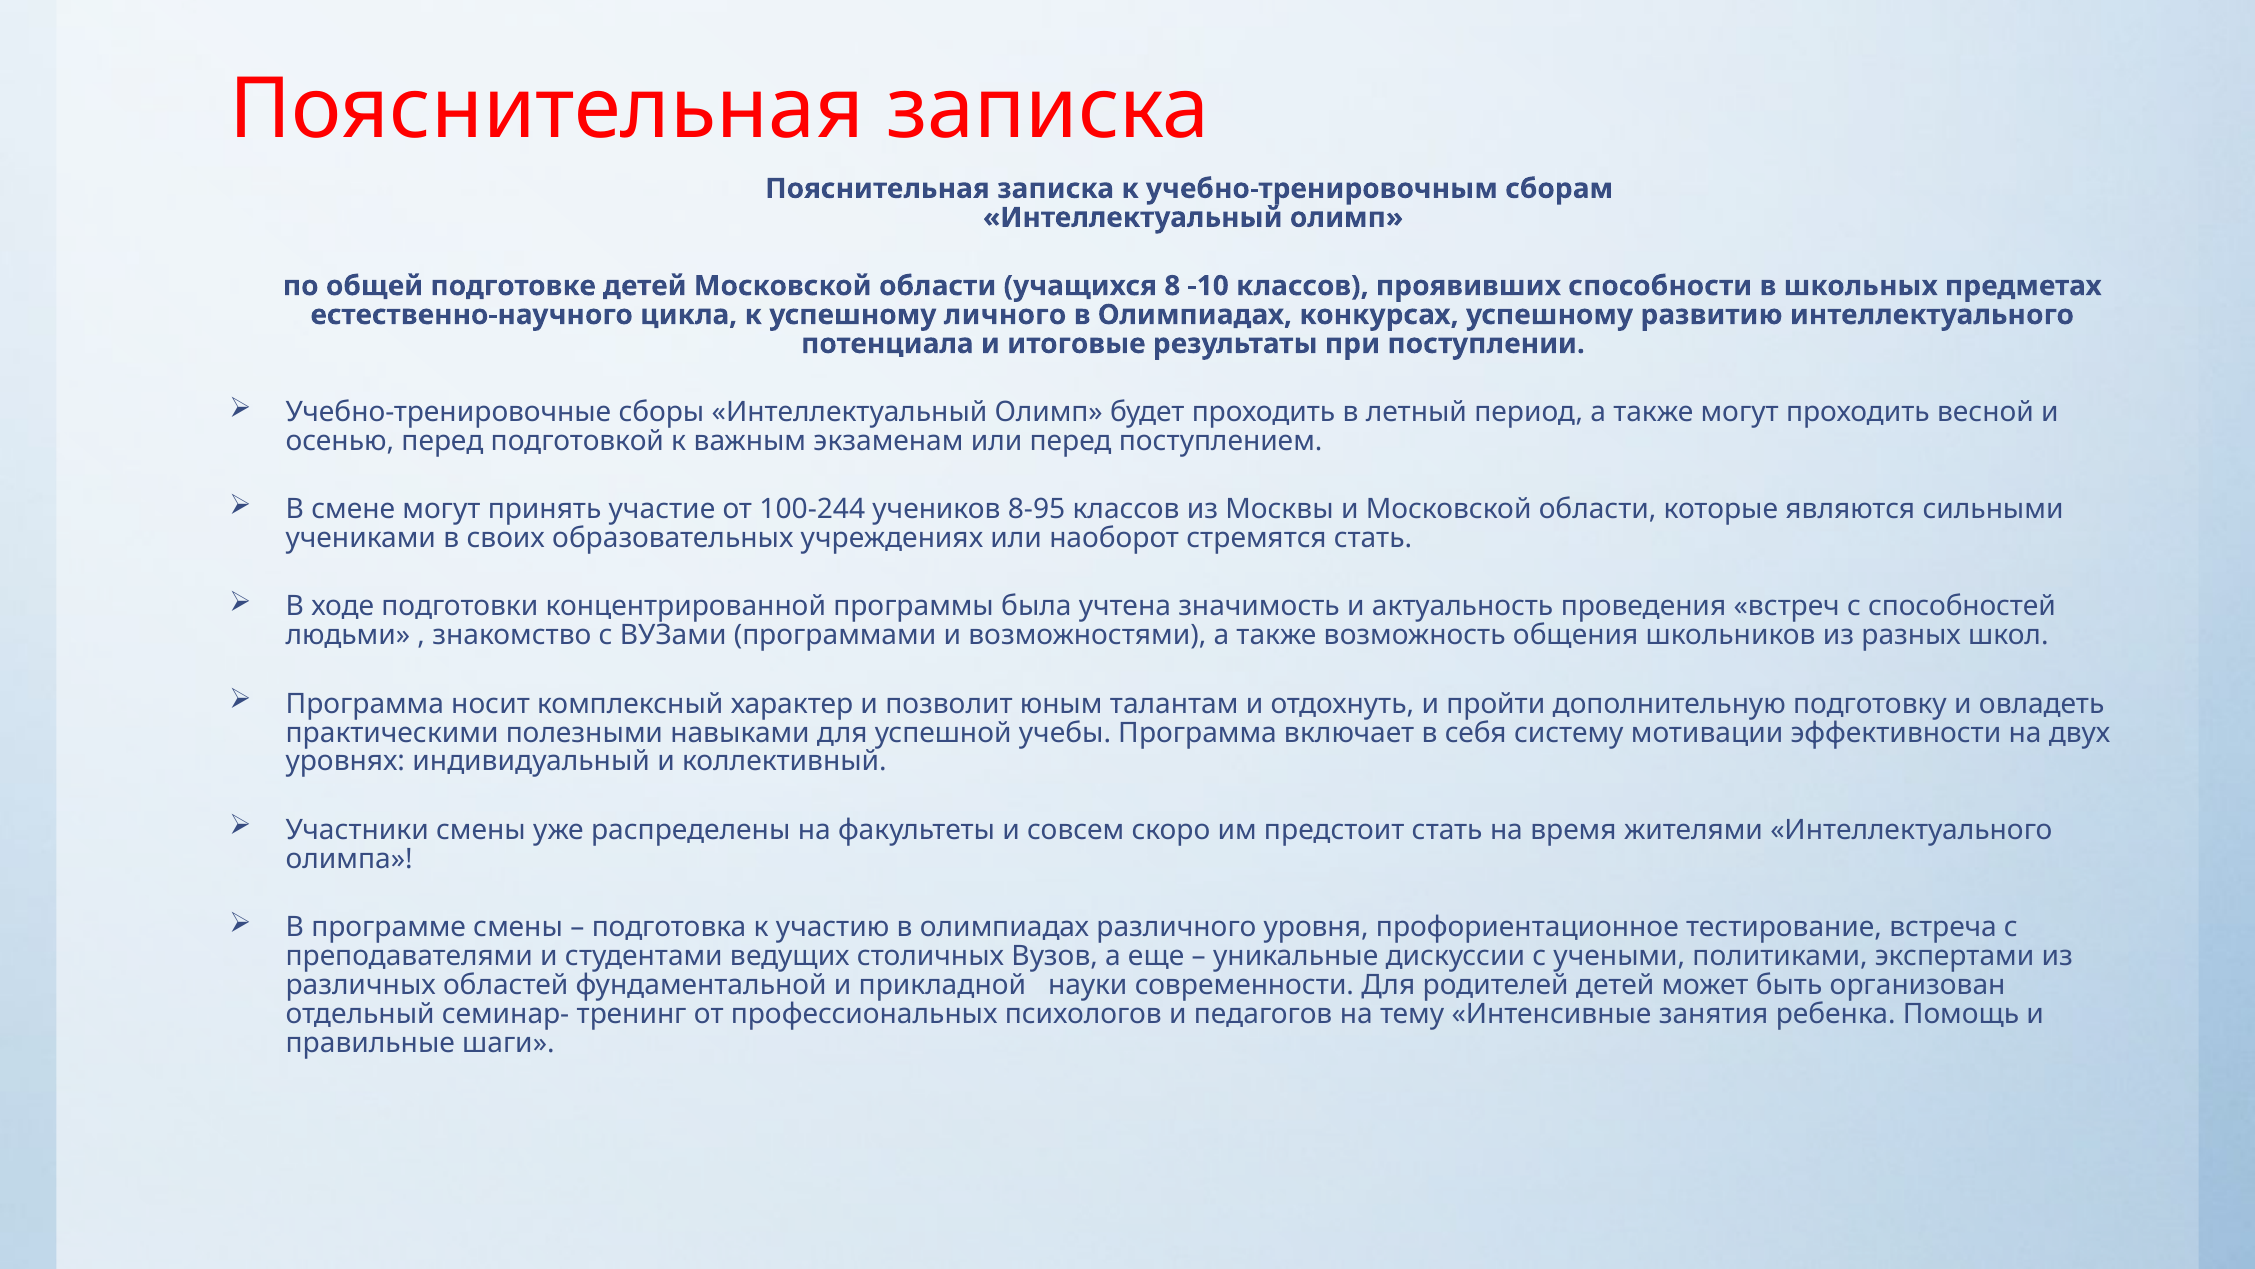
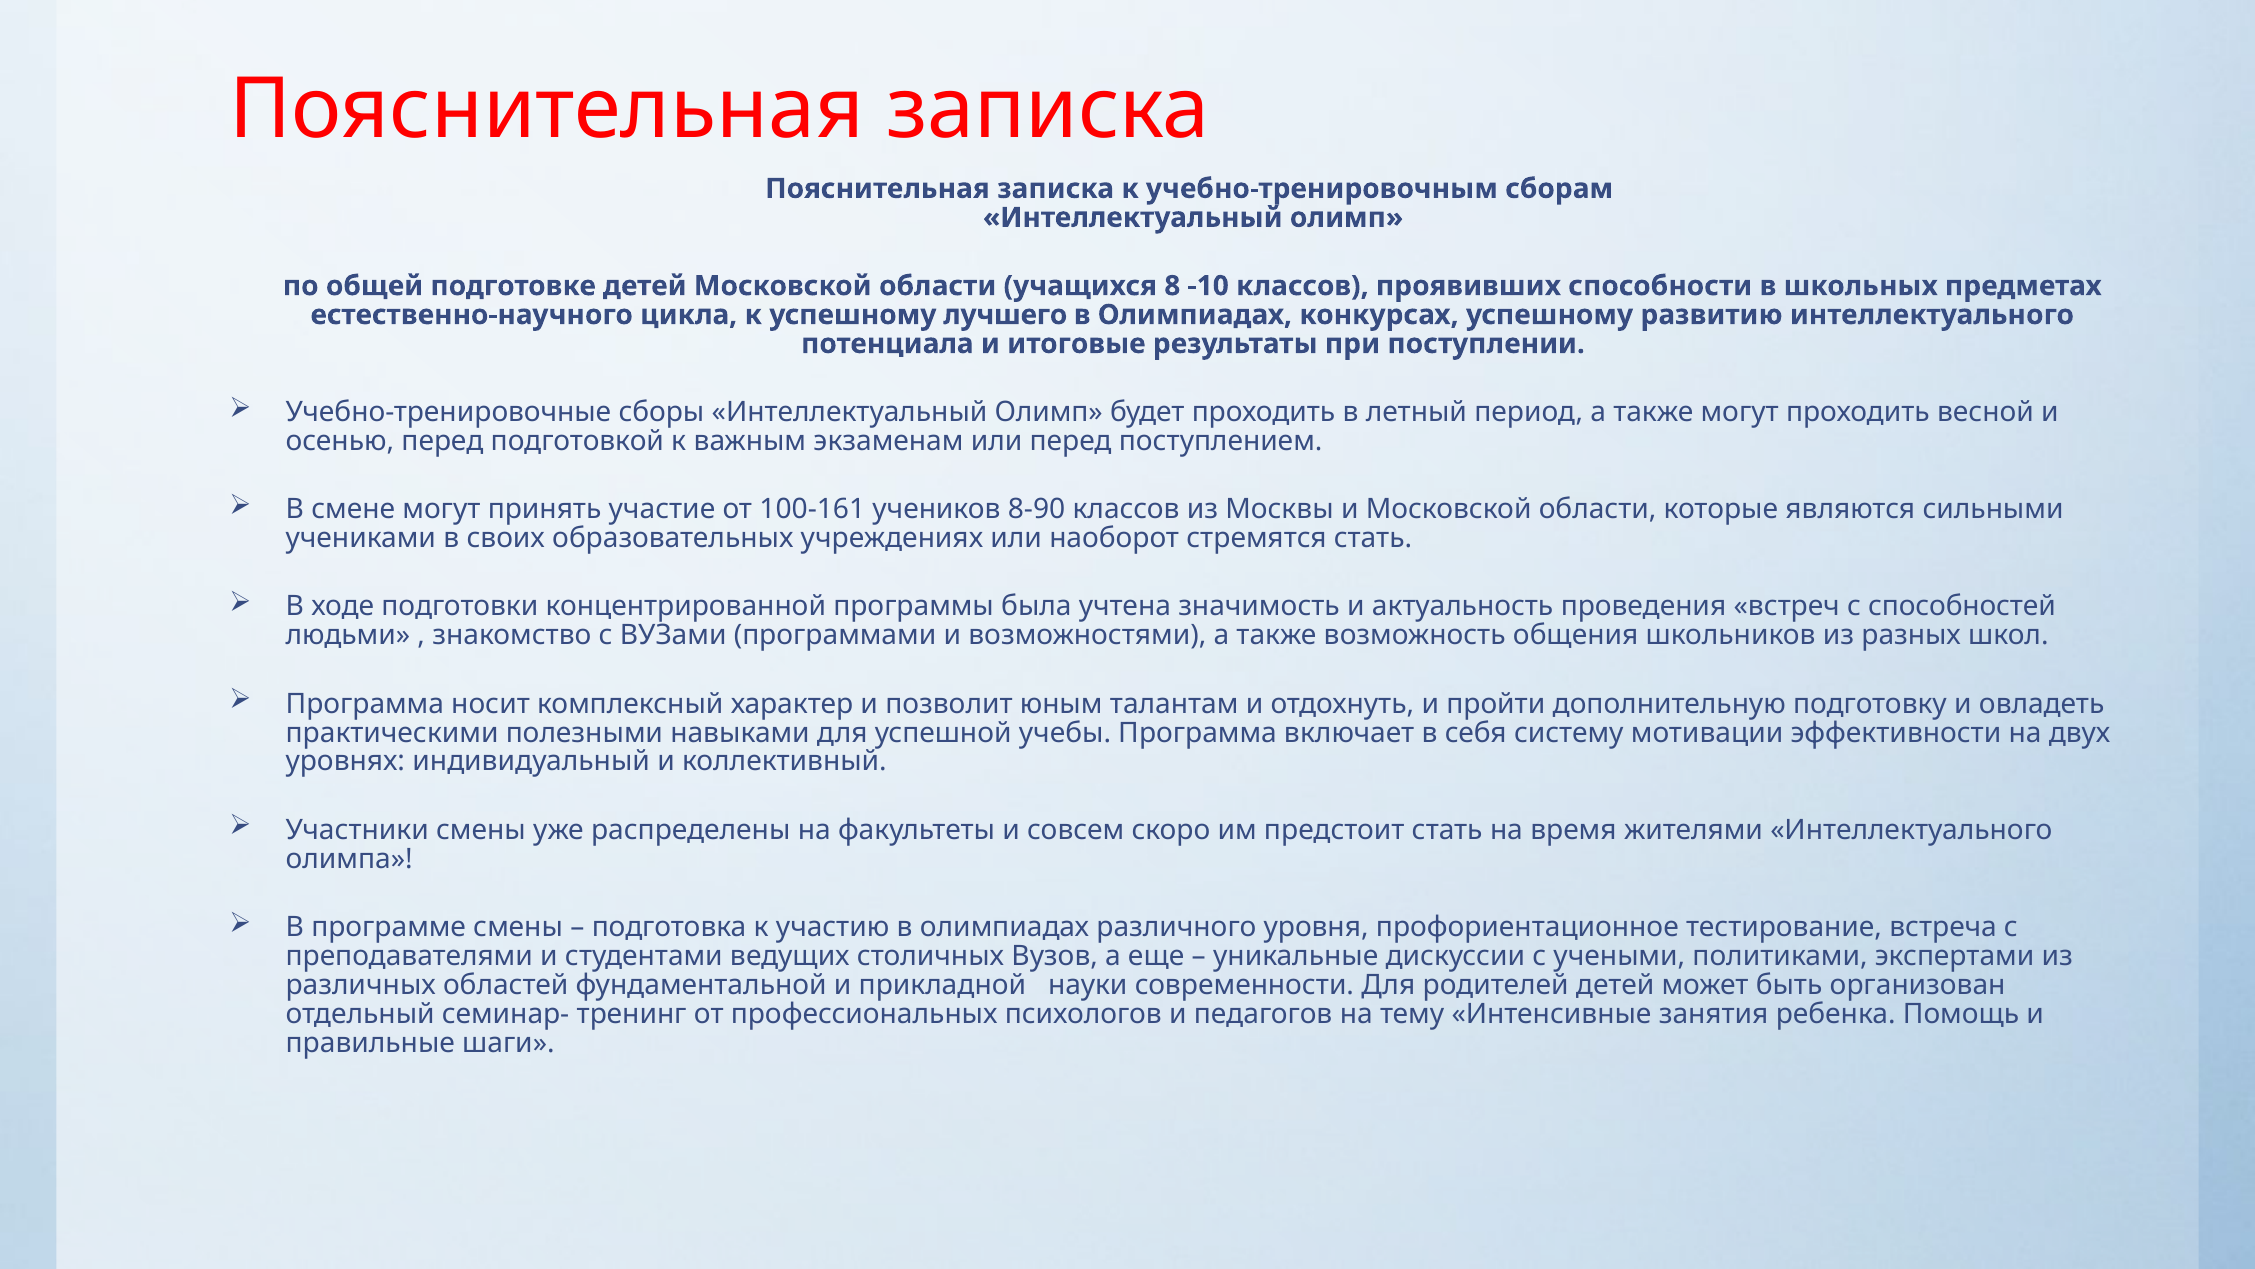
личного: личного -> лучшего (1005, 315)
100-244: 100-244 -> 100-161 (812, 509)
8-95: 8-95 -> 8-90 (1037, 509)
